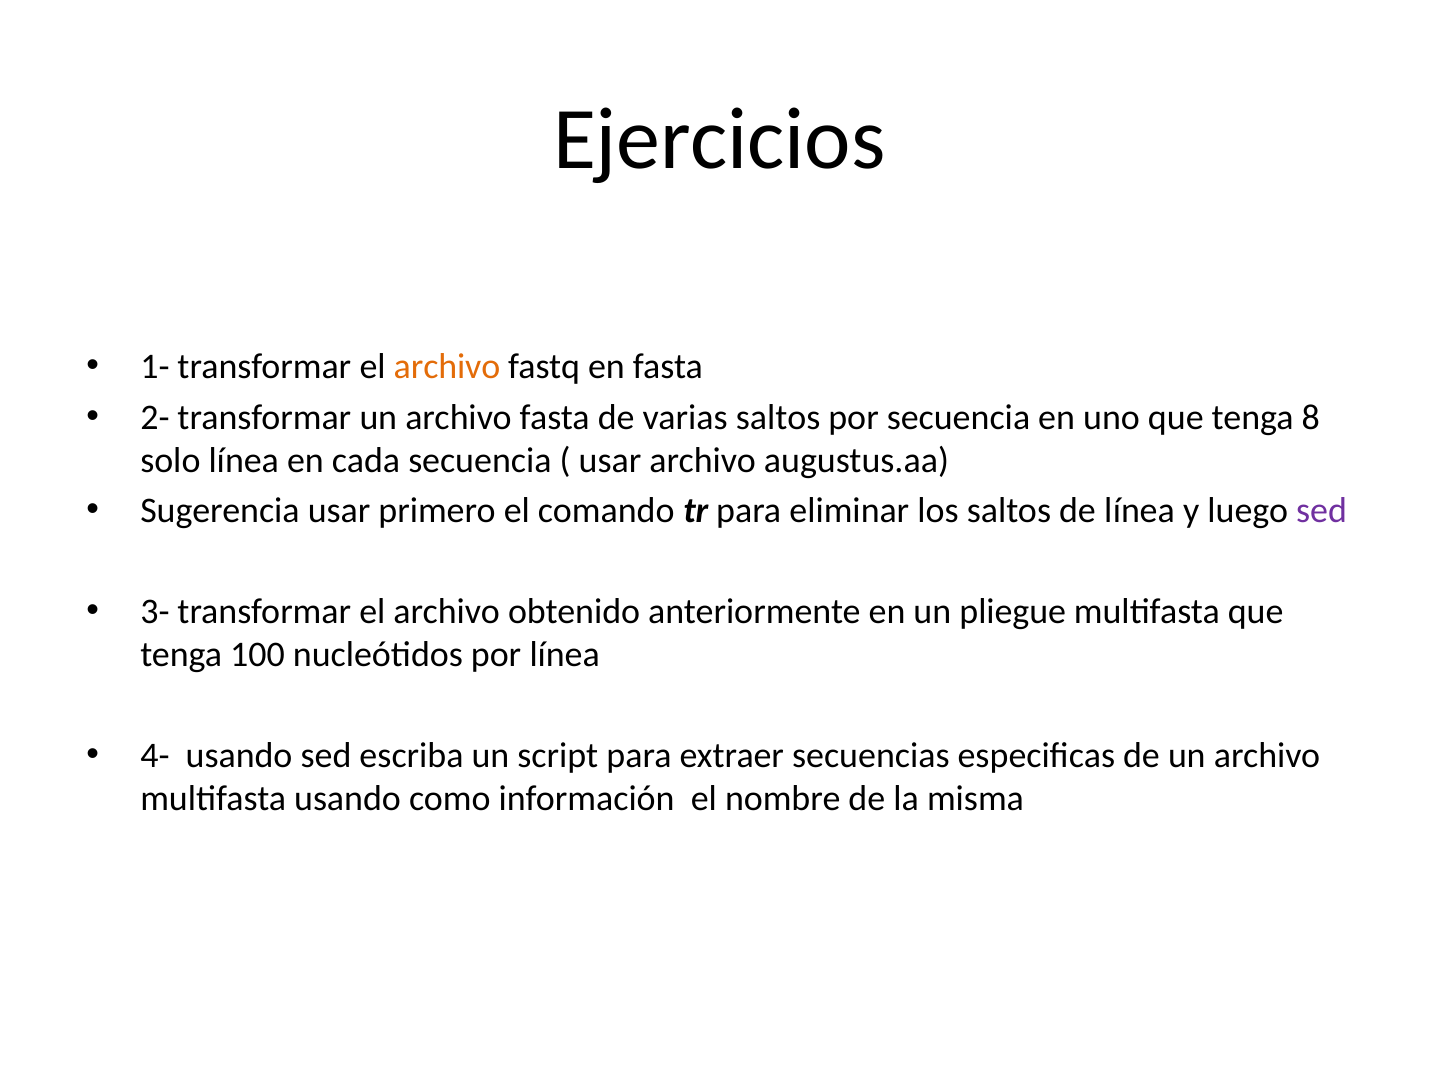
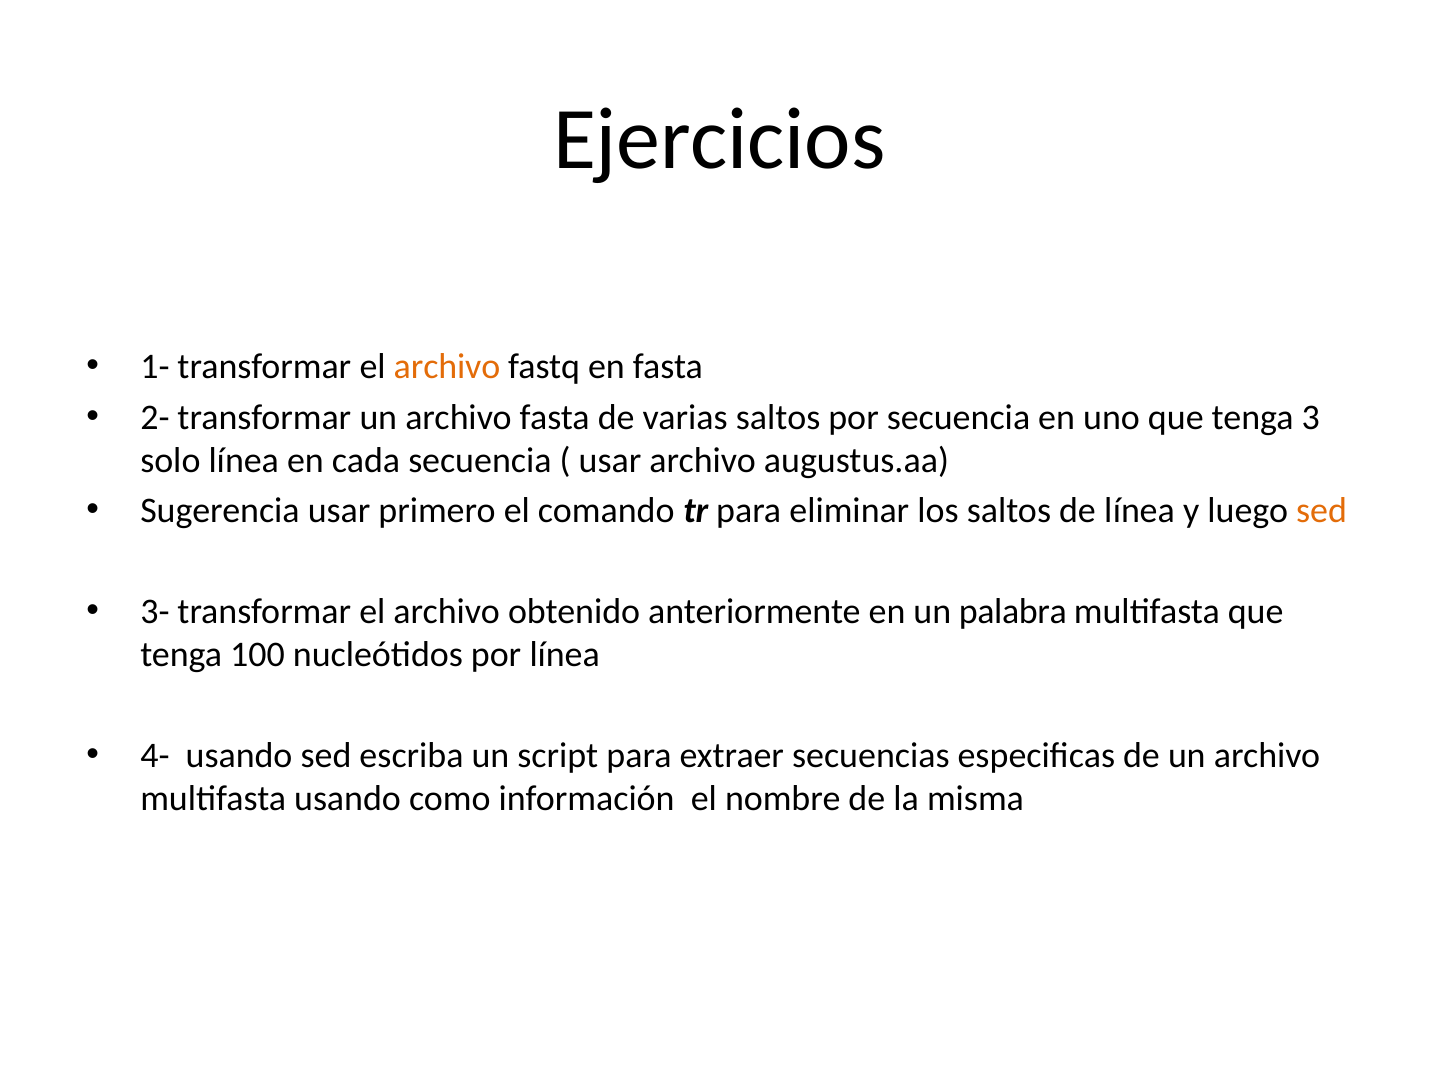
8: 8 -> 3 (1311, 417)
sed colour: purple -> orange (1322, 511)
pliegue: pliegue -> palabra (1013, 612)
